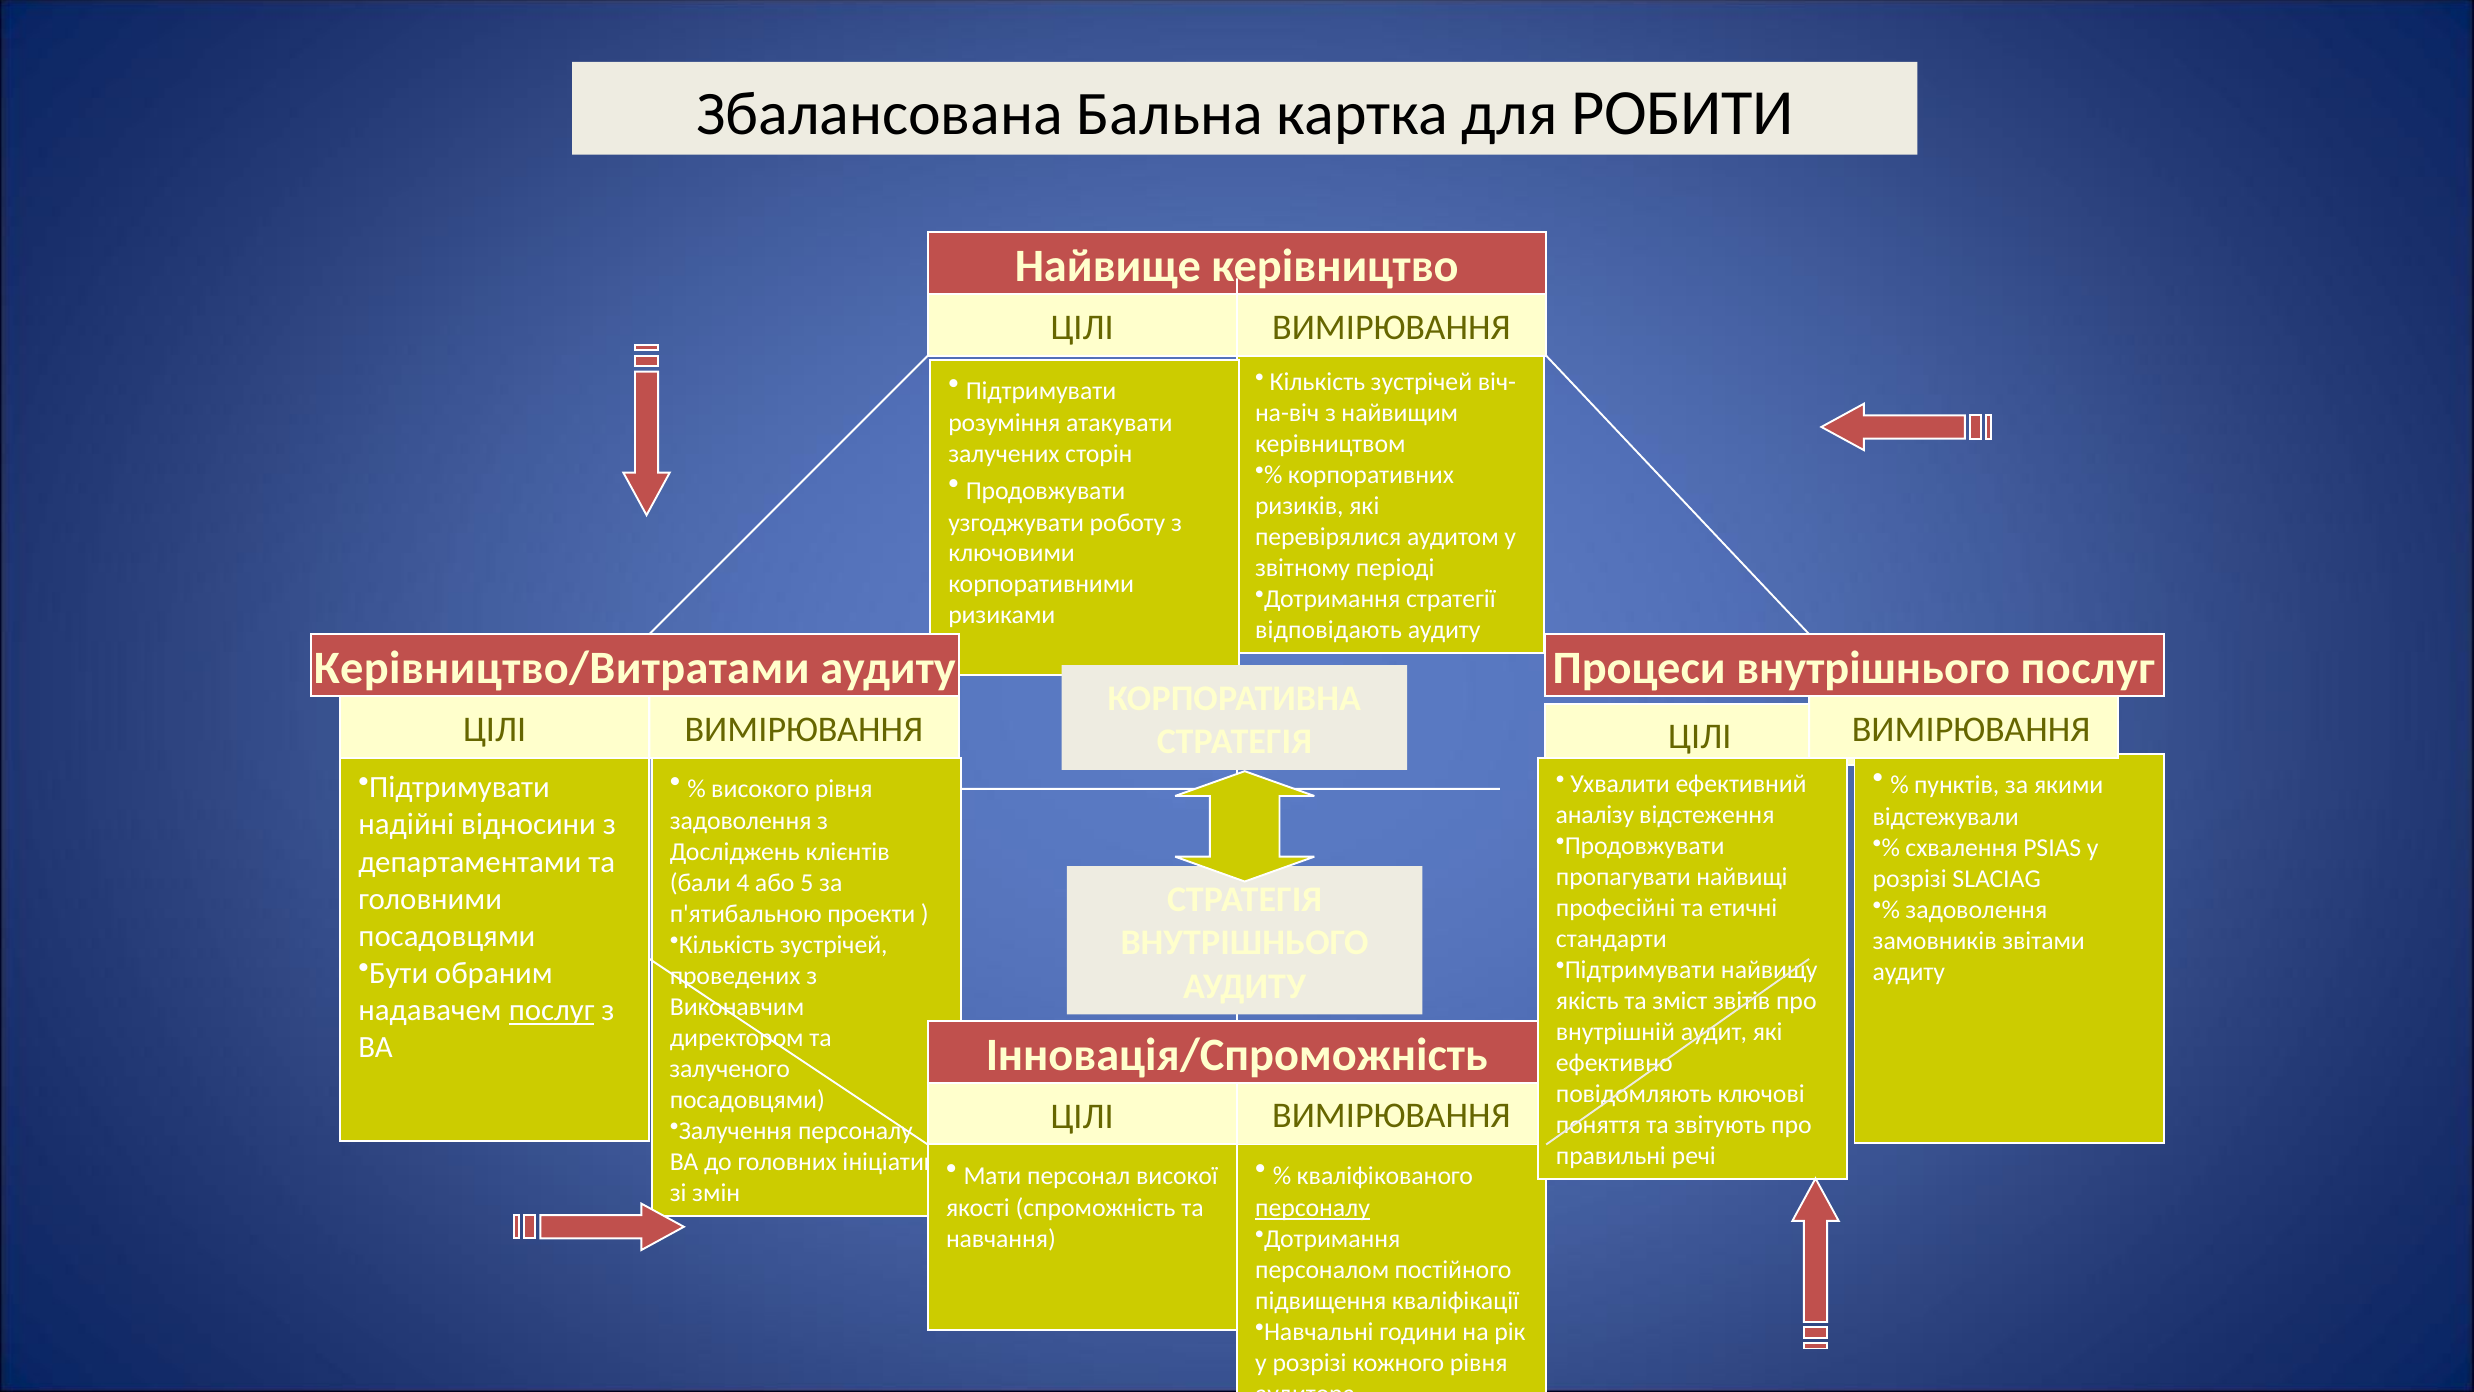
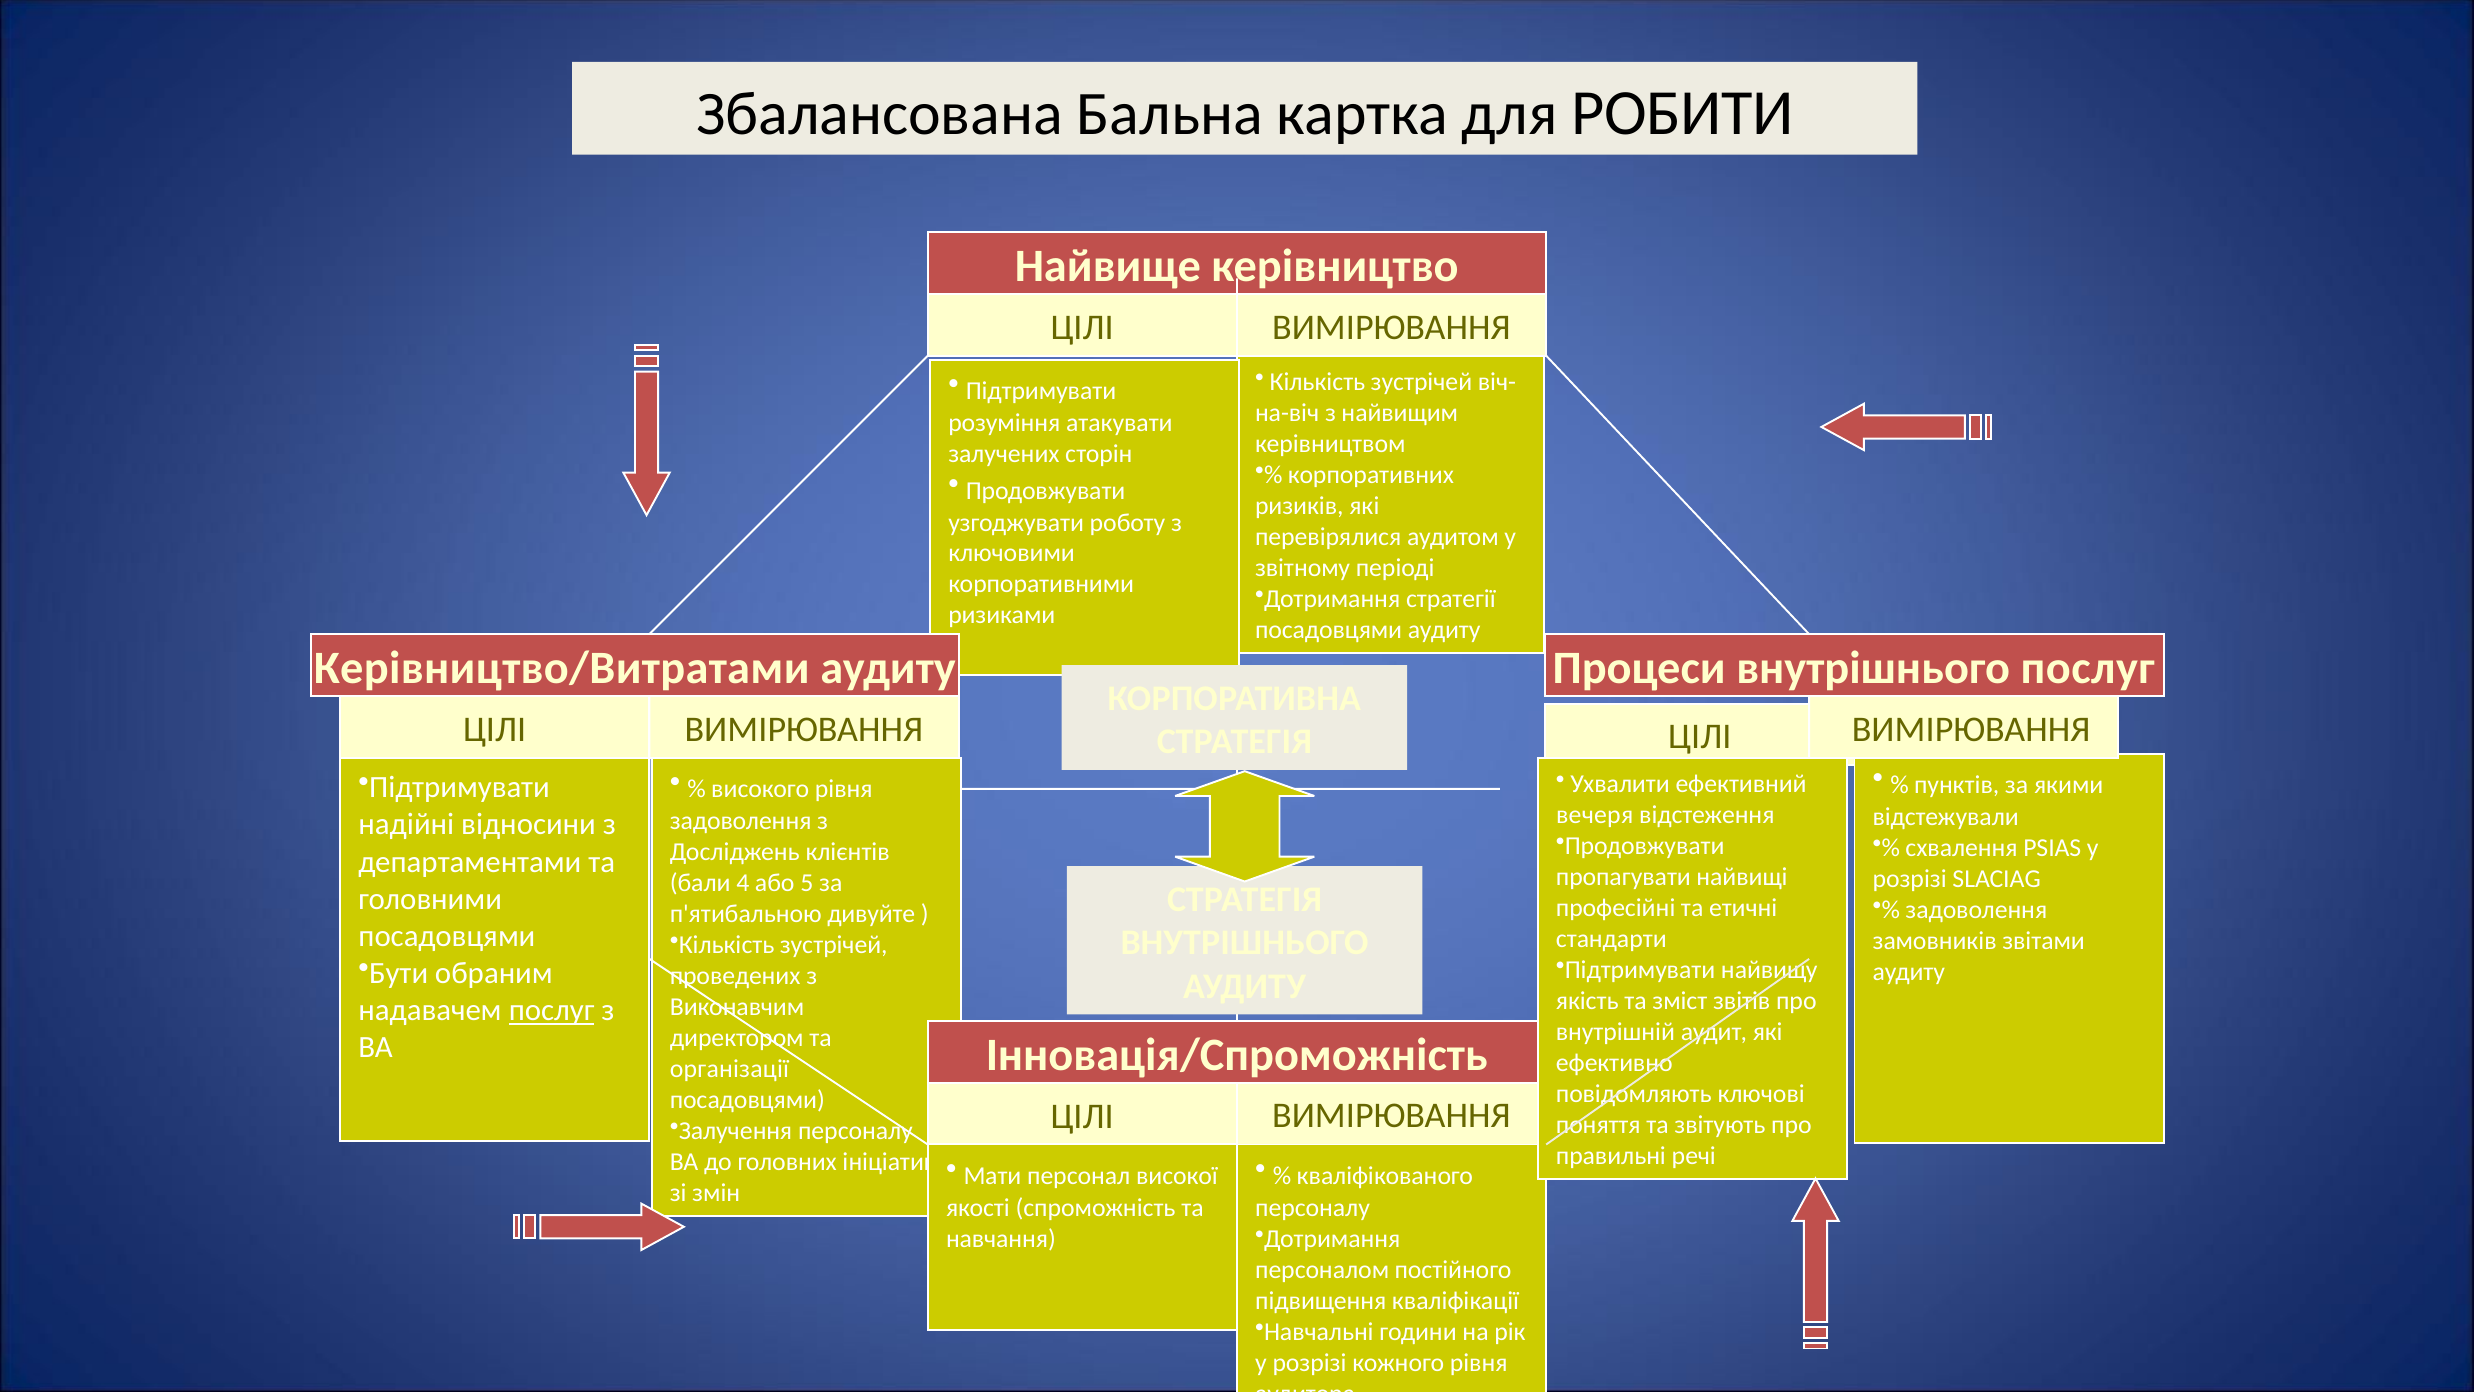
відповідають: відповідають -> посадовцями (1329, 630)
аналізу: аналізу -> вечеря (1595, 815)
проекти: проекти -> дивуйте (871, 914)
залученого: залученого -> організації (729, 1069)
персоналу underline: present -> none (1313, 1208)
